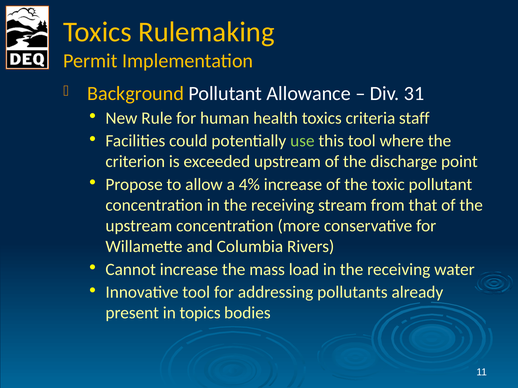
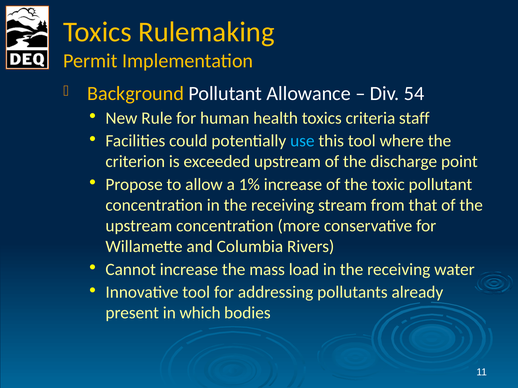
31: 31 -> 54 (414, 94)
use colour: light green -> light blue (302, 141)
4%: 4% -> 1% (249, 185)
topics: topics -> which (200, 313)
